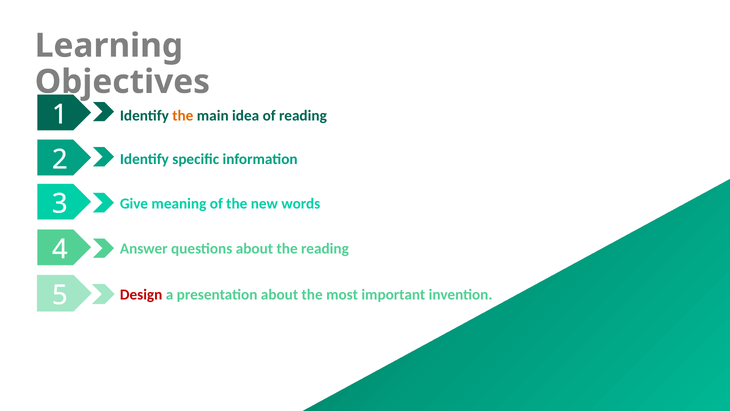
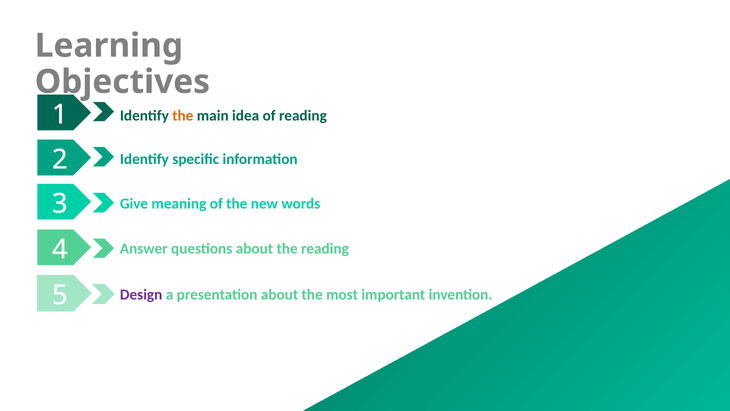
Design colour: red -> purple (141, 294)
